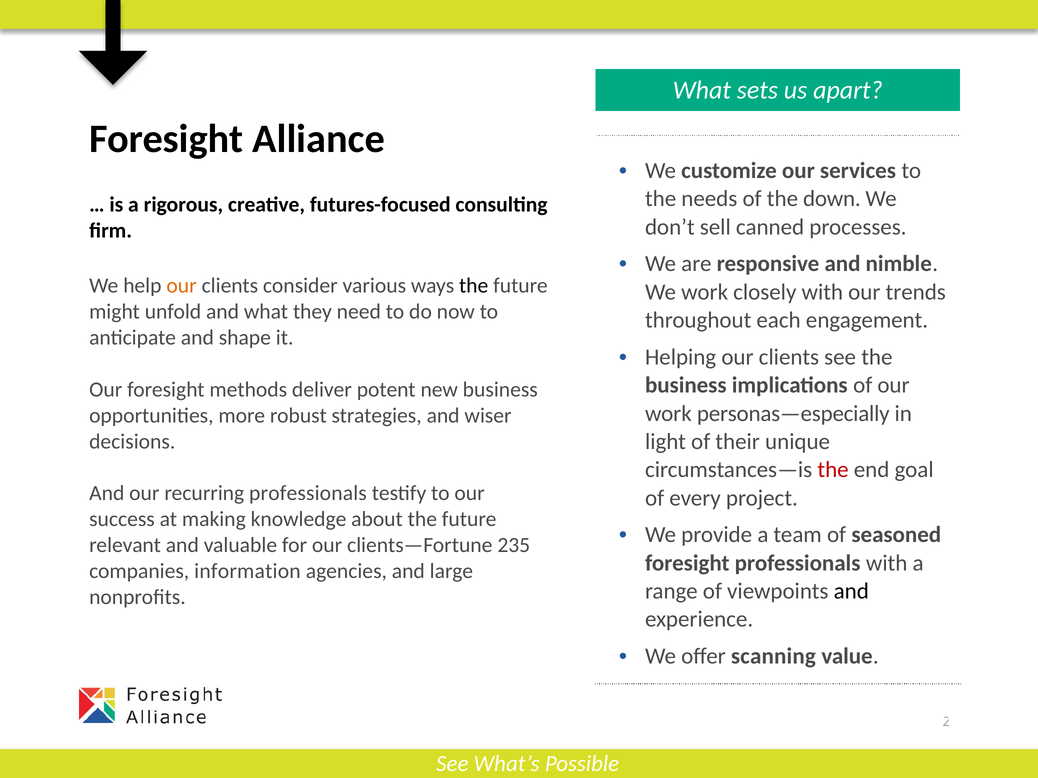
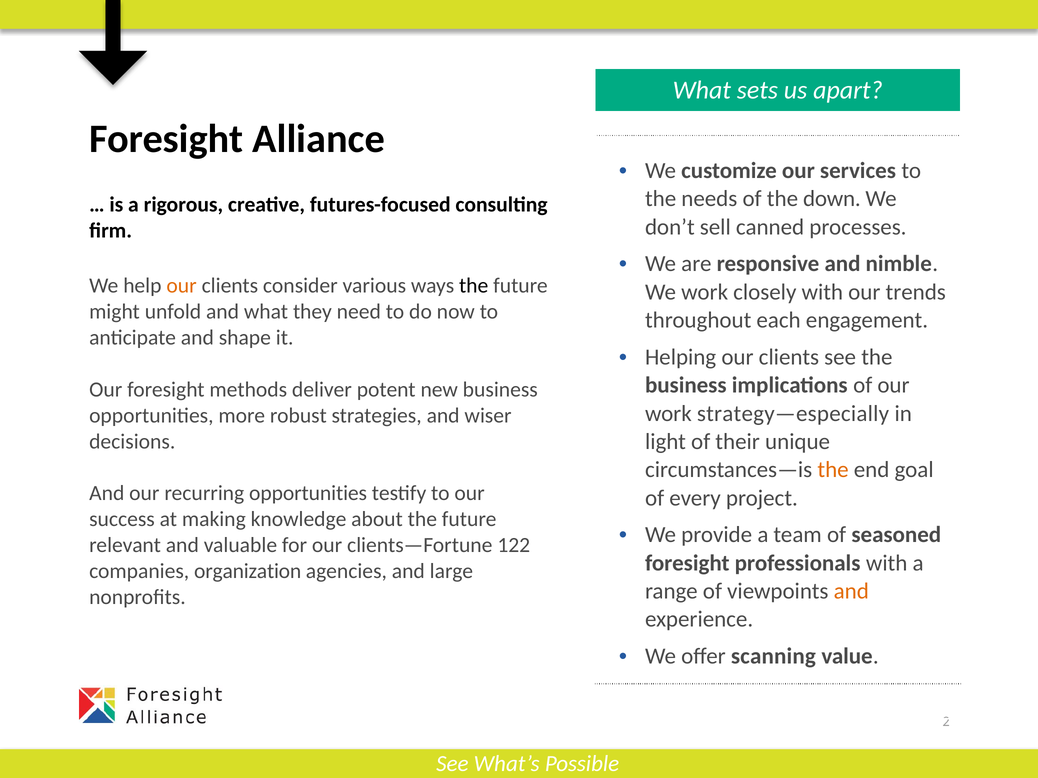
personas—especially: personas—especially -> strategy—especially (793, 414)
the colour: red -> orange (833, 470)
recurring professionals: professionals -> opportunities (308, 494)
235: 235 -> 122 (514, 545)
information: information -> organization (248, 571)
and colour: black -> orange (851, 592)
